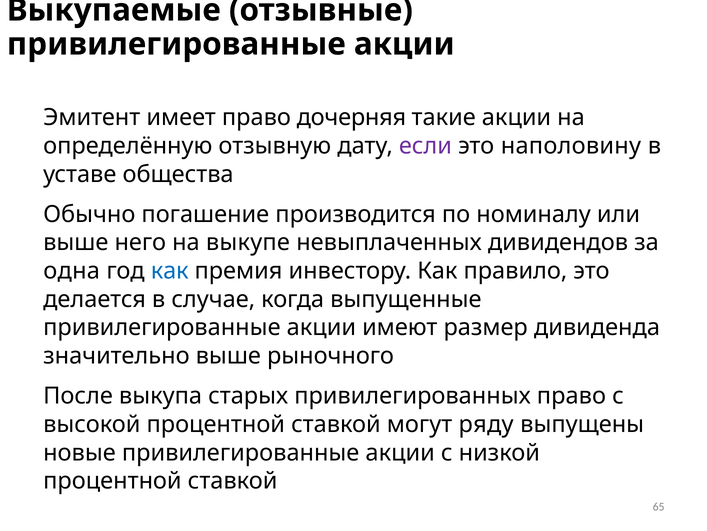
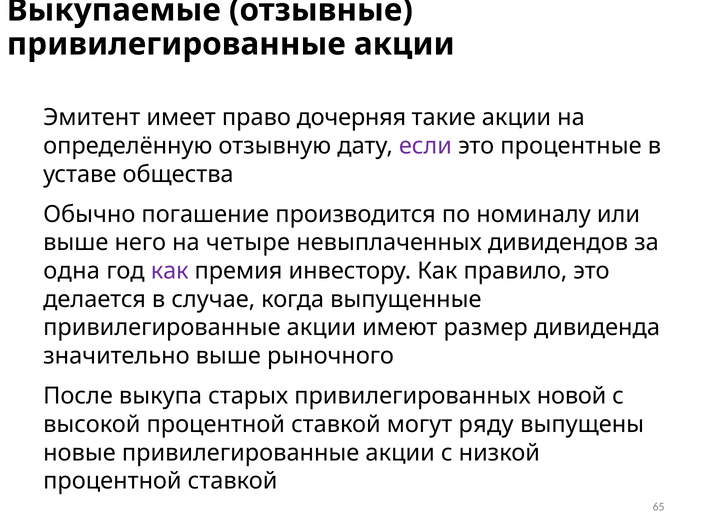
наполовину: наполовину -> процентные (571, 146)
выкупе: выкупе -> четыре (248, 242)
как colour: blue -> purple (170, 271)
привилегированных право: право -> новой (572, 396)
